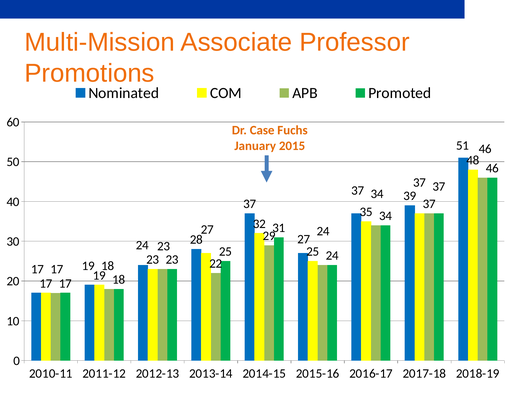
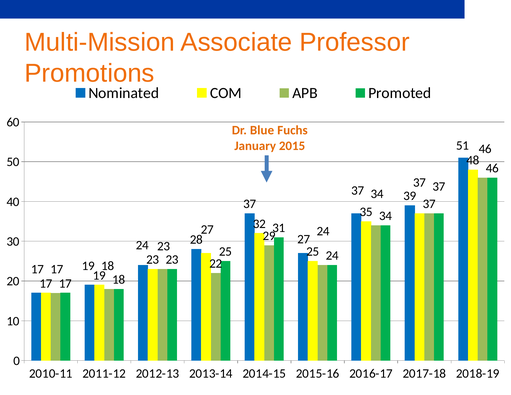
Case: Case -> Blue (262, 130)
